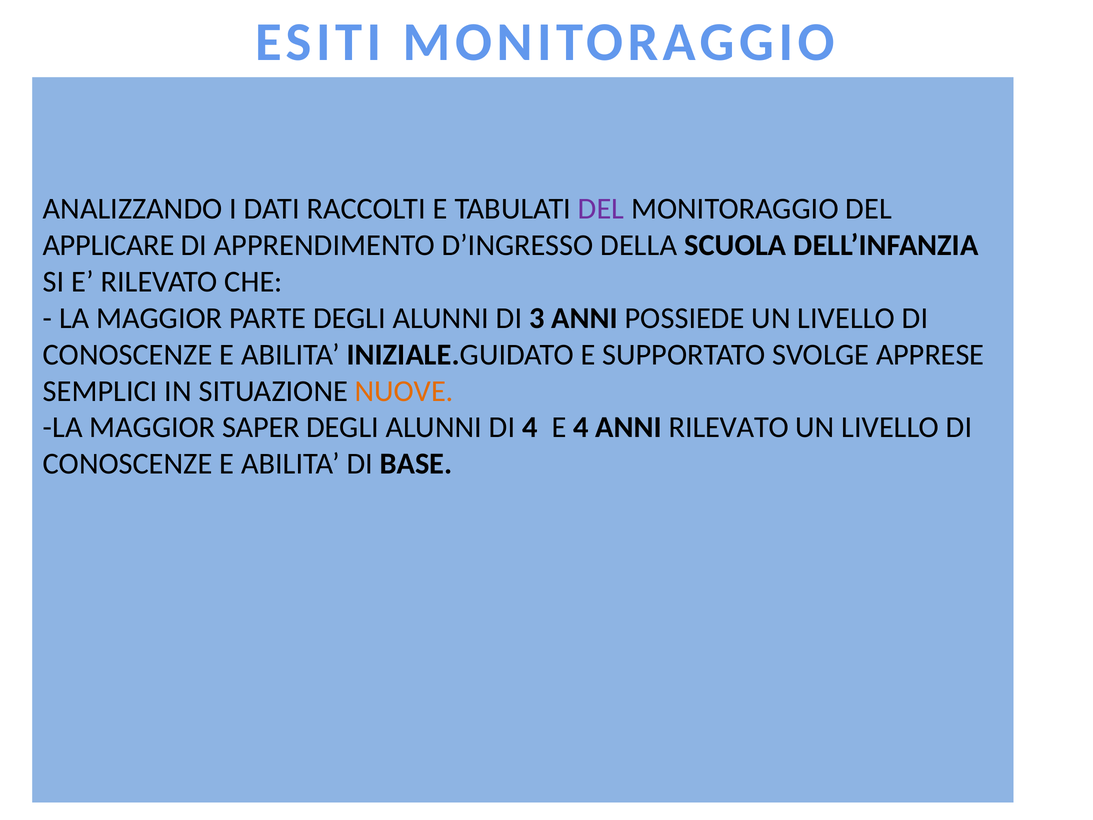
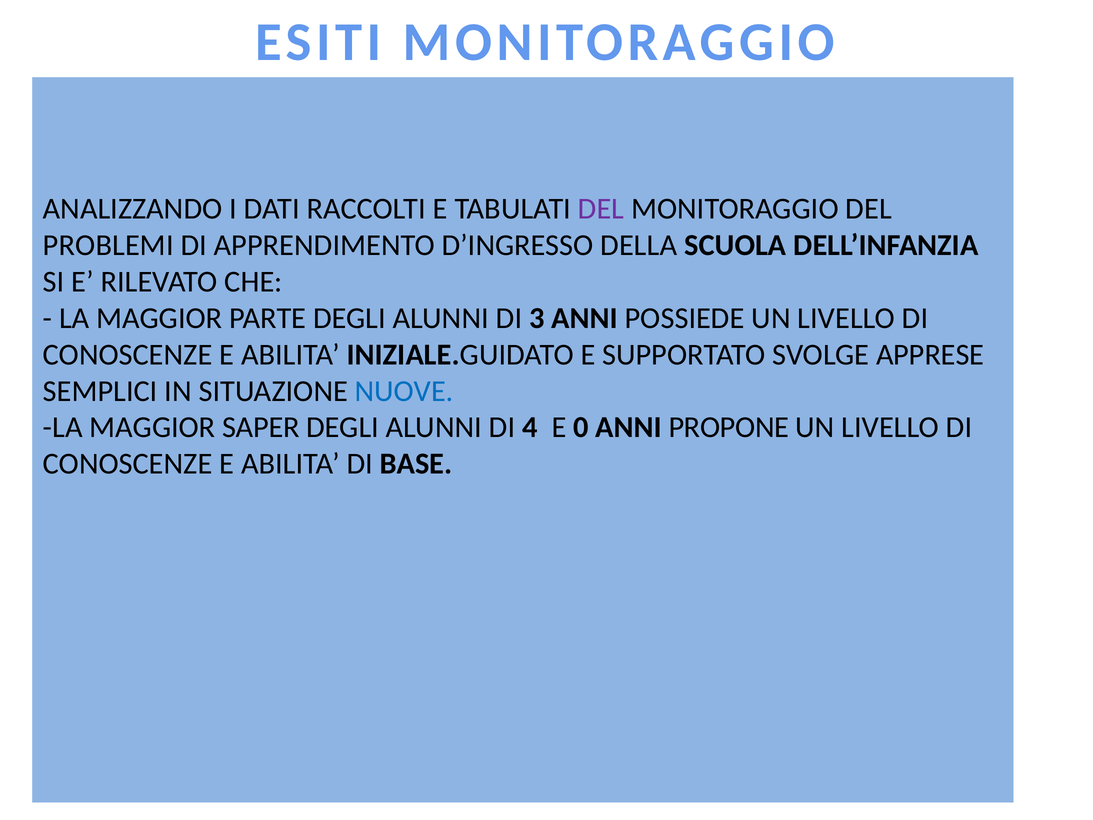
APPLICARE: APPLICARE -> PROBLEMI (108, 245)
NUOVE colour: orange -> blue (404, 391)
E 4: 4 -> 0 (581, 427)
ANNI RILEVATO: RILEVATO -> PROPONE (729, 427)
